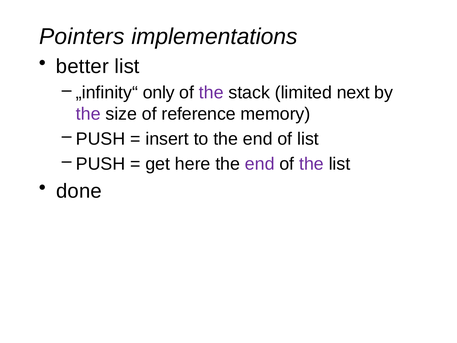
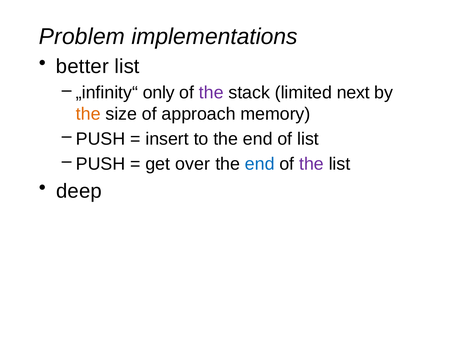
Pointers: Pointers -> Problem (82, 37)
the colour: purple -> orange (88, 114)
reference: reference -> approach (199, 114)
here: here -> over (193, 164)
end colour: purple -> blue (260, 164)
done: done -> deep (79, 191)
